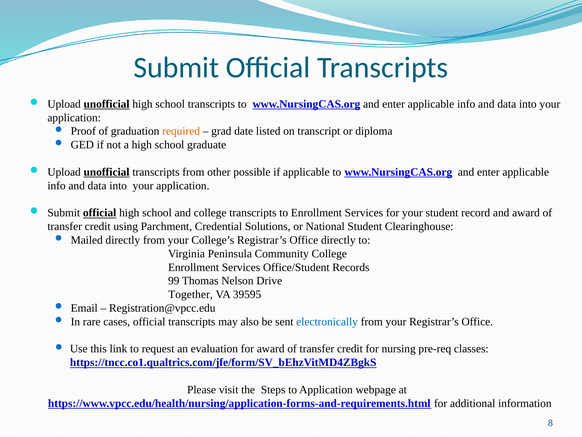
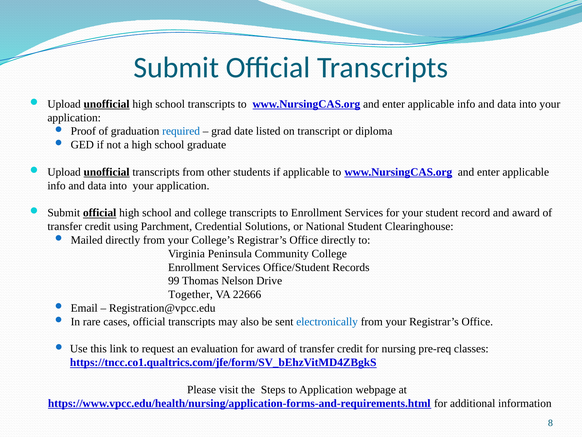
required colour: orange -> blue (181, 131)
possible: possible -> students (252, 172)
39595: 39595 -> 22666 (247, 294)
